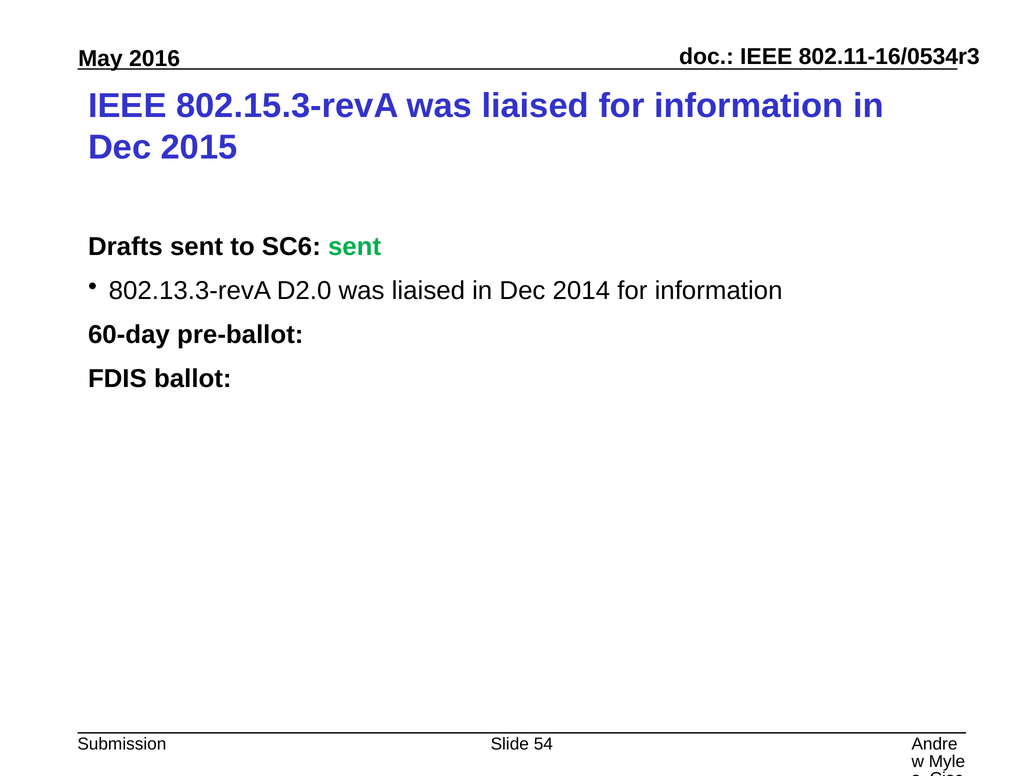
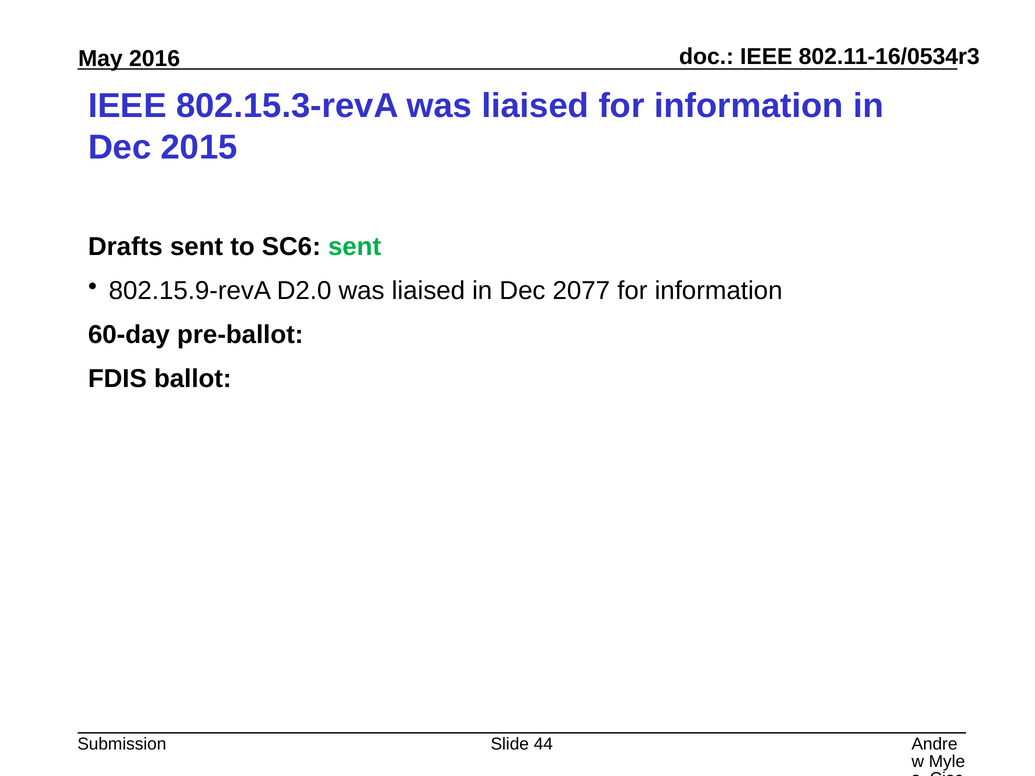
802.13.3-revA: 802.13.3-revA -> 802.15.9-revA (190, 291)
2014: 2014 -> 2077 (581, 291)
54: 54 -> 44 (543, 744)
